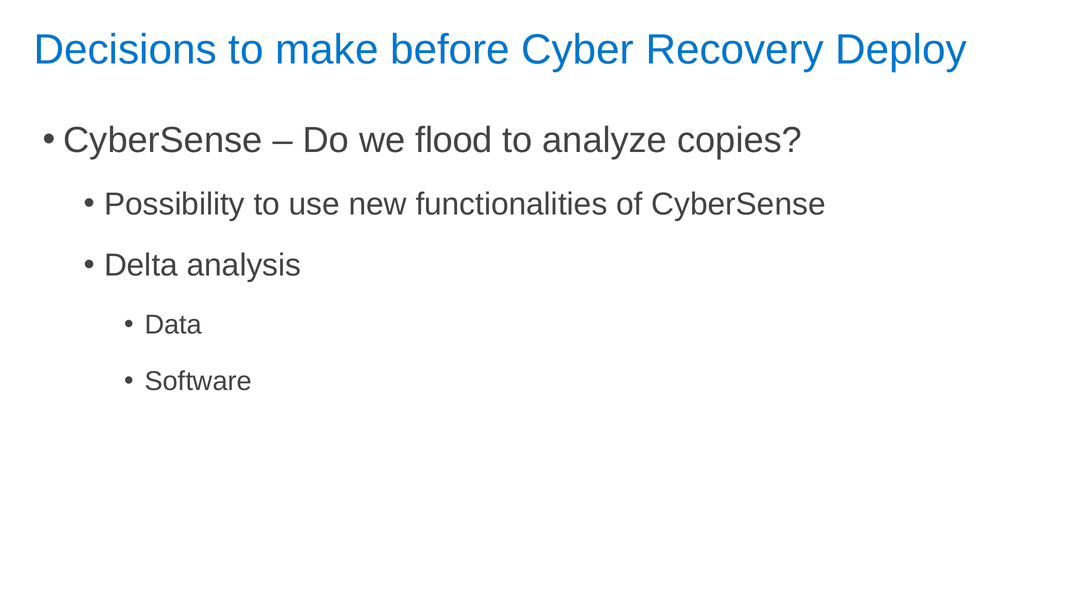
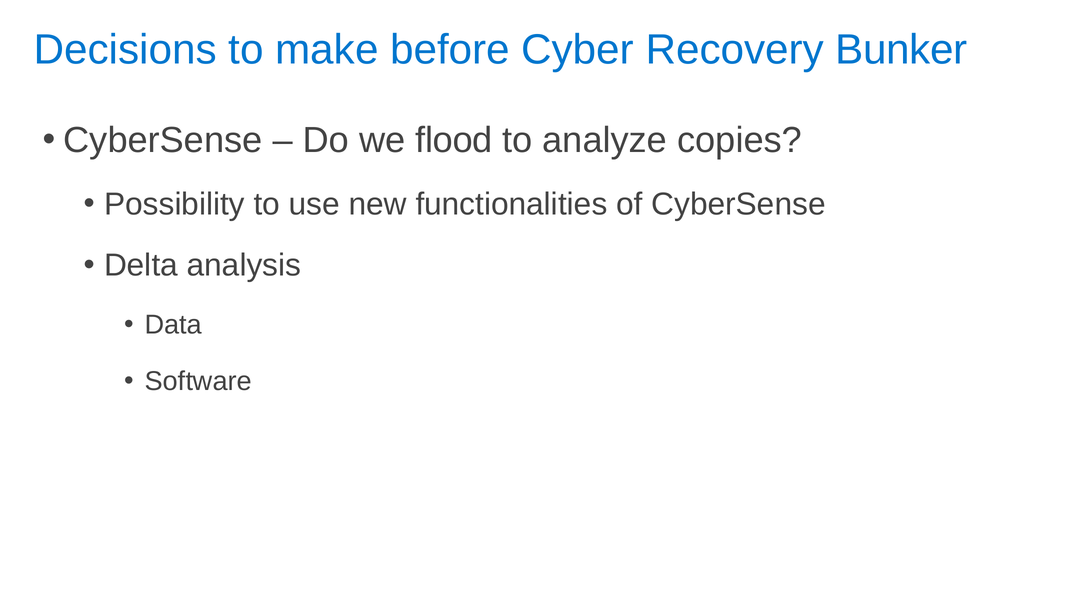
Deploy: Deploy -> Bunker (901, 50)
